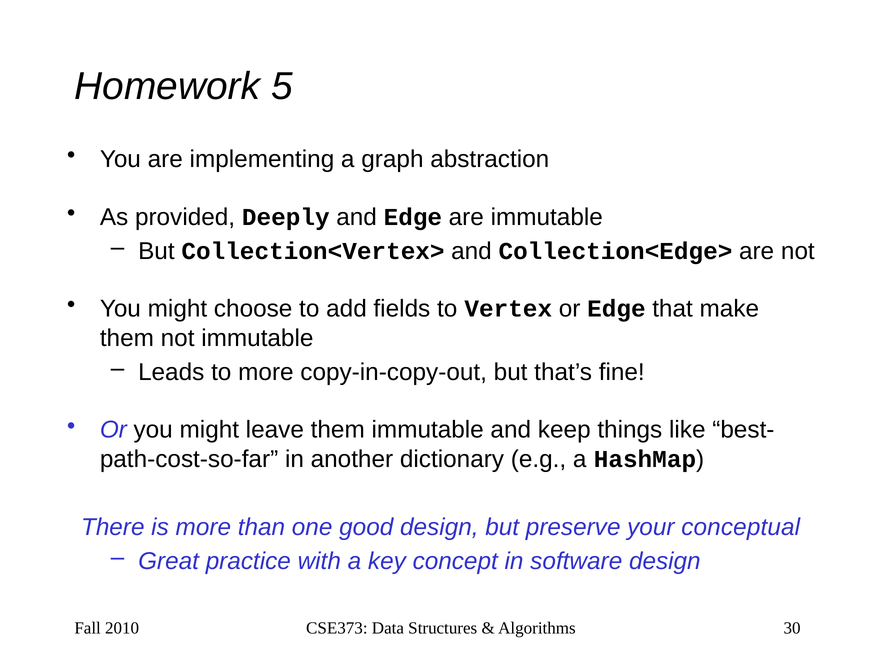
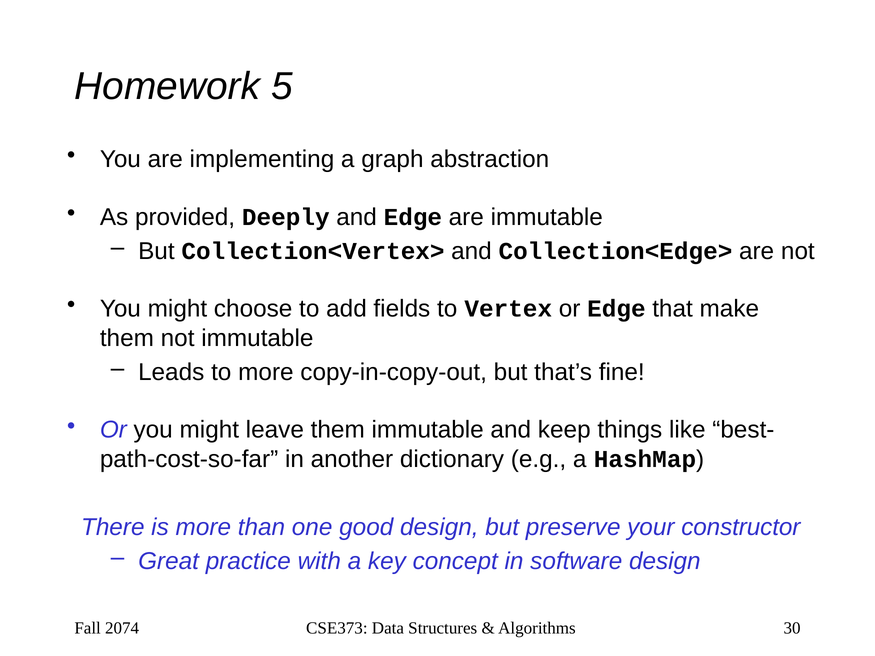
conceptual: conceptual -> constructor (741, 527)
2010: 2010 -> 2074 (122, 628)
